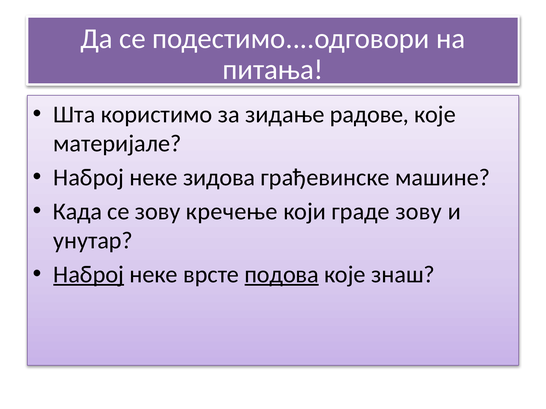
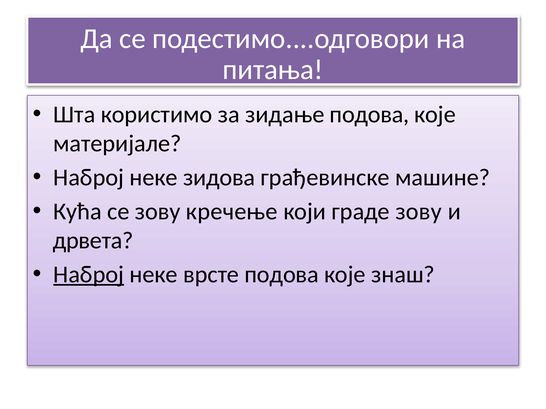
зидање радове: радове -> подова (369, 115)
Када: Када -> Кућа (77, 212)
унутар: унутар -> дрвета (93, 241)
подова underline: present -> none (282, 275)
